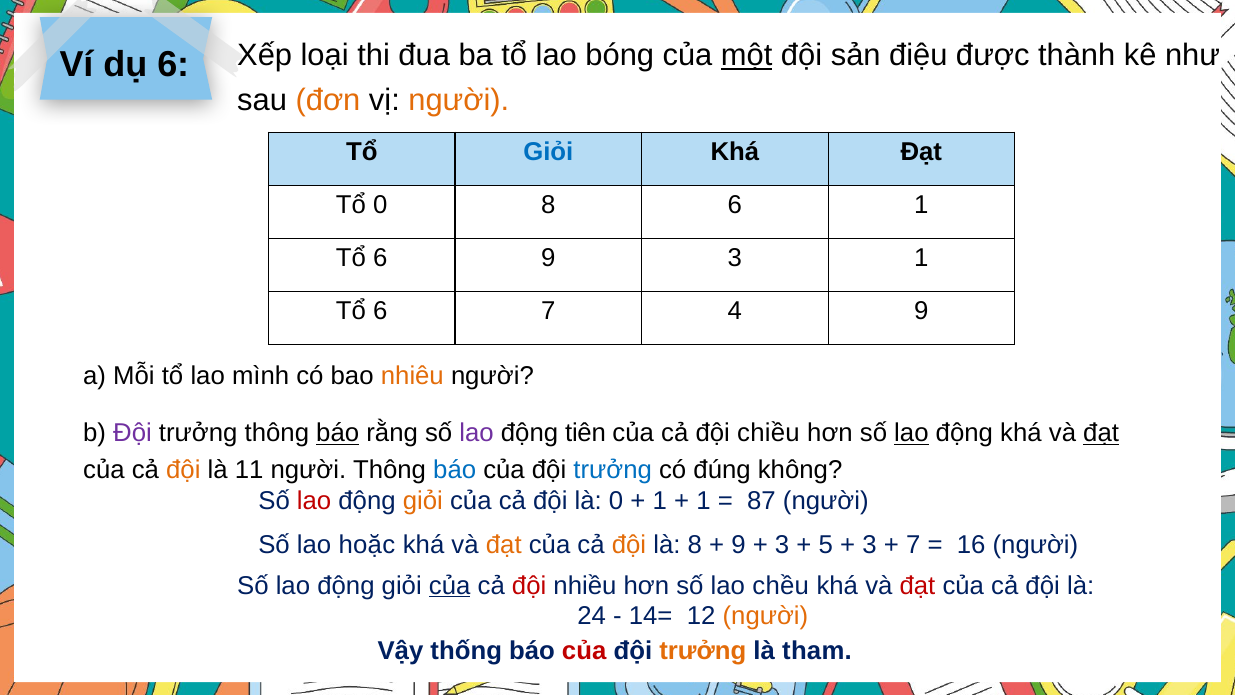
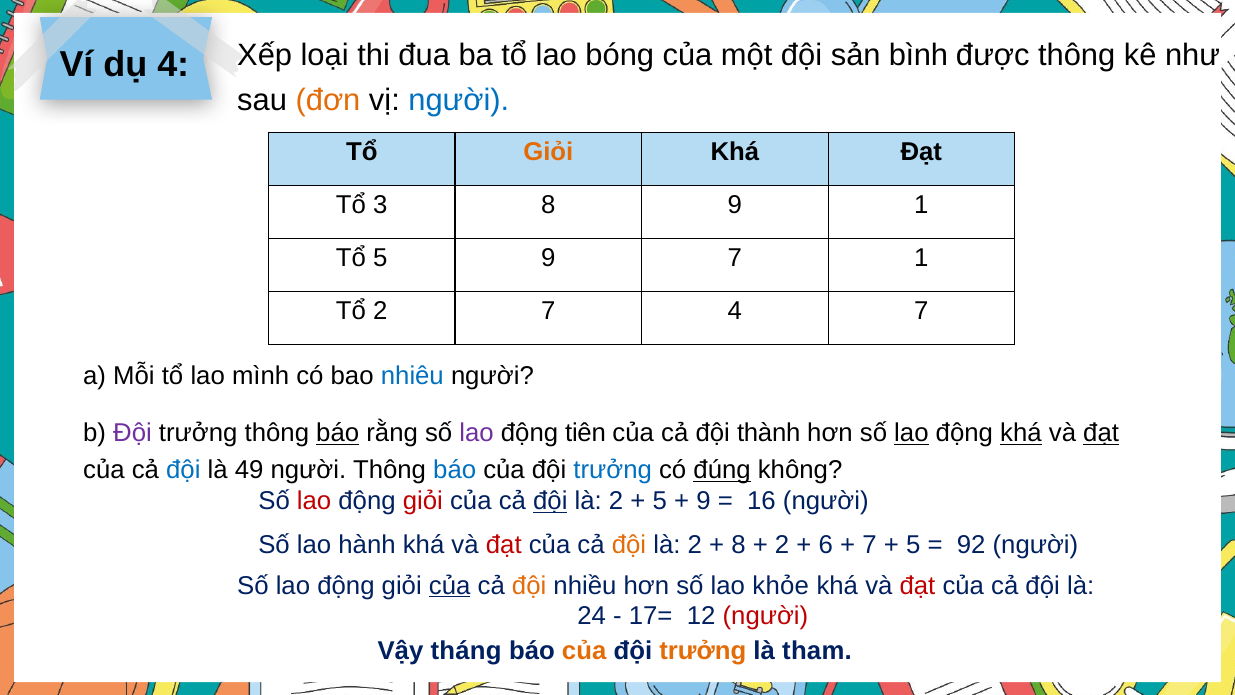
dụ 6: 6 -> 4 (173, 65)
một underline: present -> none (747, 56)
điệu: điệu -> bình (918, 56)
được thành: thành -> thông (1077, 56)
người colour: orange -> blue (459, 100)
Giỏi colour: blue -> orange (548, 152)
Tổ 0: 0 -> 3 (380, 205)
8 6: 6 -> 9 (735, 205)
6: 6 -> 5 (380, 258)
9 3: 3 -> 7 (735, 258)
6: 6 -> 2 (380, 310)
4 9: 9 -> 7 (921, 310)
nhiêu colour: orange -> blue (412, 376)
chiều: chiều -> thành (769, 433)
khá underline: none -> present (1021, 433)
đội colour: orange -> blue (183, 470)
11: 11 -> 49 (249, 470)
đúng underline: none -> present (722, 470)
giỏi colour: orange -> red (423, 501)
đội underline: none -> present (550, 501)
0: 0 -> 2 (616, 501)
1: 1 -> 5 (660, 501)
1: 1 -> 9 (704, 501)
87: 87 -> 16 (761, 501)
hoặc: hoặc -> hành (367, 545)
đạt colour: orange -> red (504, 545)
8: 8 -> 2 (695, 545)
9: 9 -> 8 (739, 545)
3: 3 -> 2 (782, 545)
5: 5 -> 6 (826, 545)
3: 3 -> 7 (870, 545)
7: 7 -> 5 (913, 545)
16: 16 -> 92 (971, 545)
đội colour: red -> orange (529, 585)
chều: chều -> khỏe (781, 585)
14=: 14= -> 17= (651, 616)
người colour: orange -> red (765, 616)
thống: thống -> tháng (466, 651)
của colour: red -> orange (584, 651)
